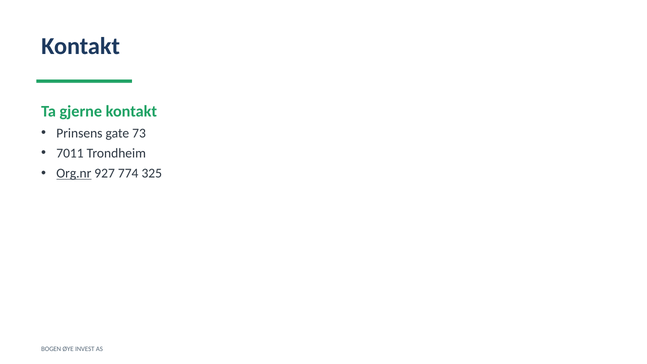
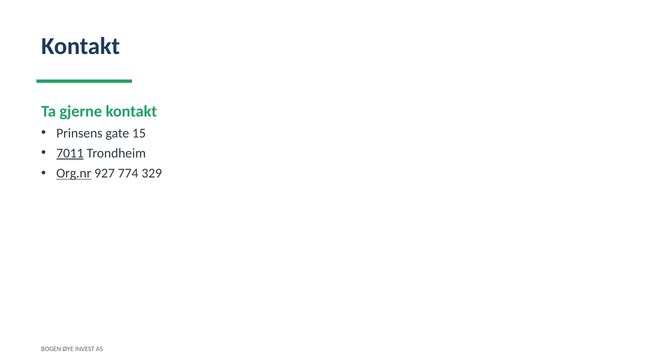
73: 73 -> 15 (139, 133)
7011 underline: none -> present (70, 153)
325: 325 -> 329 (152, 174)
